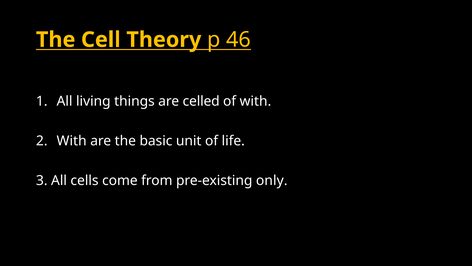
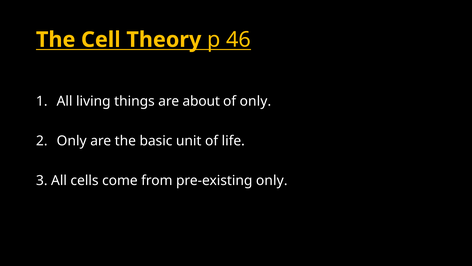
celled: celled -> about (201, 101)
of with: with -> only (255, 101)
With: With -> Only (72, 141)
